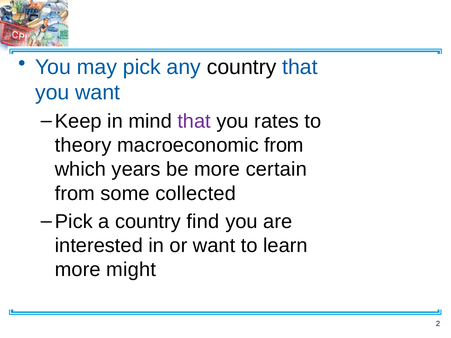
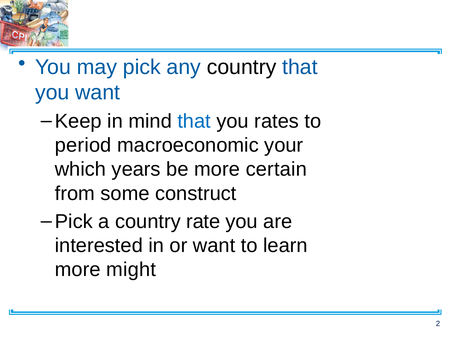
that colour: purple -> blue (194, 121)
theory: theory -> period (83, 145)
macroeconomic from: from -> your (284, 145)
collected: collected -> construct (196, 194)
find: find -> rate (203, 222)
